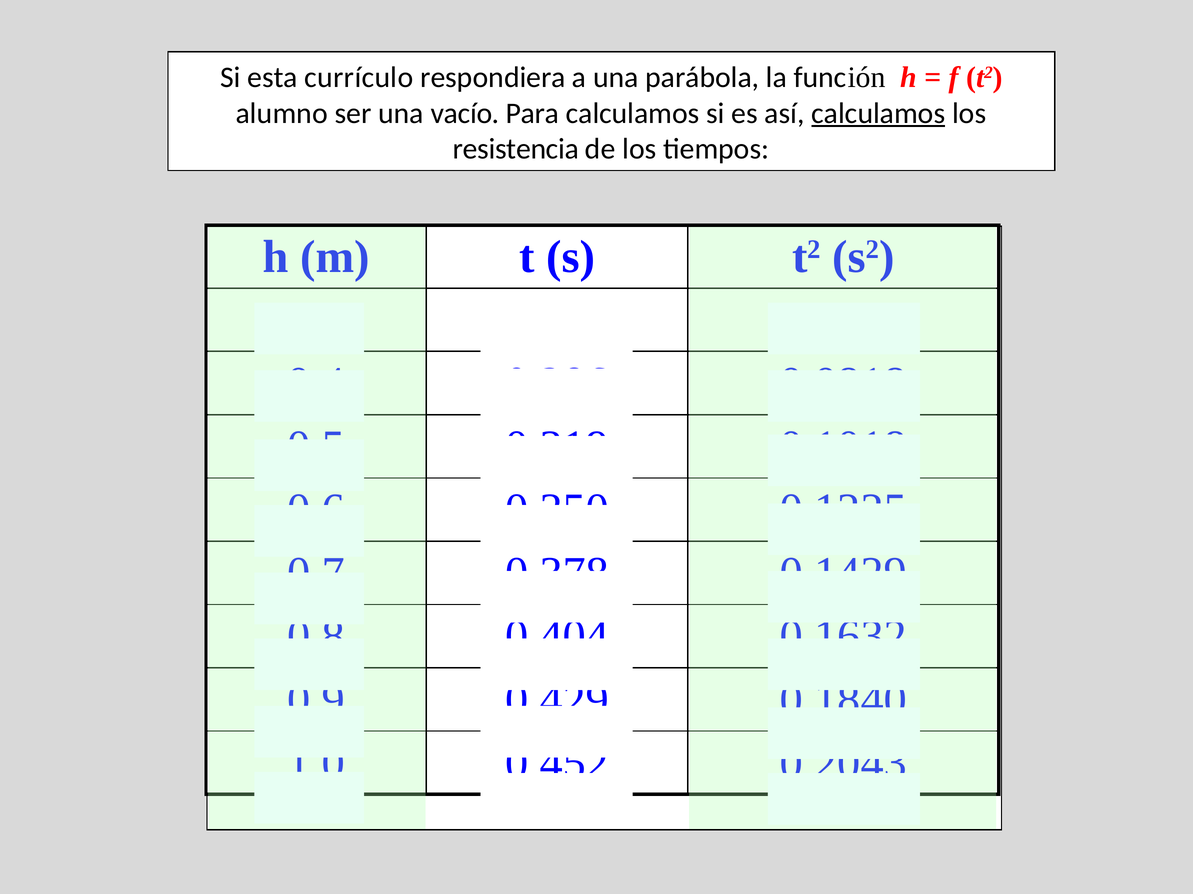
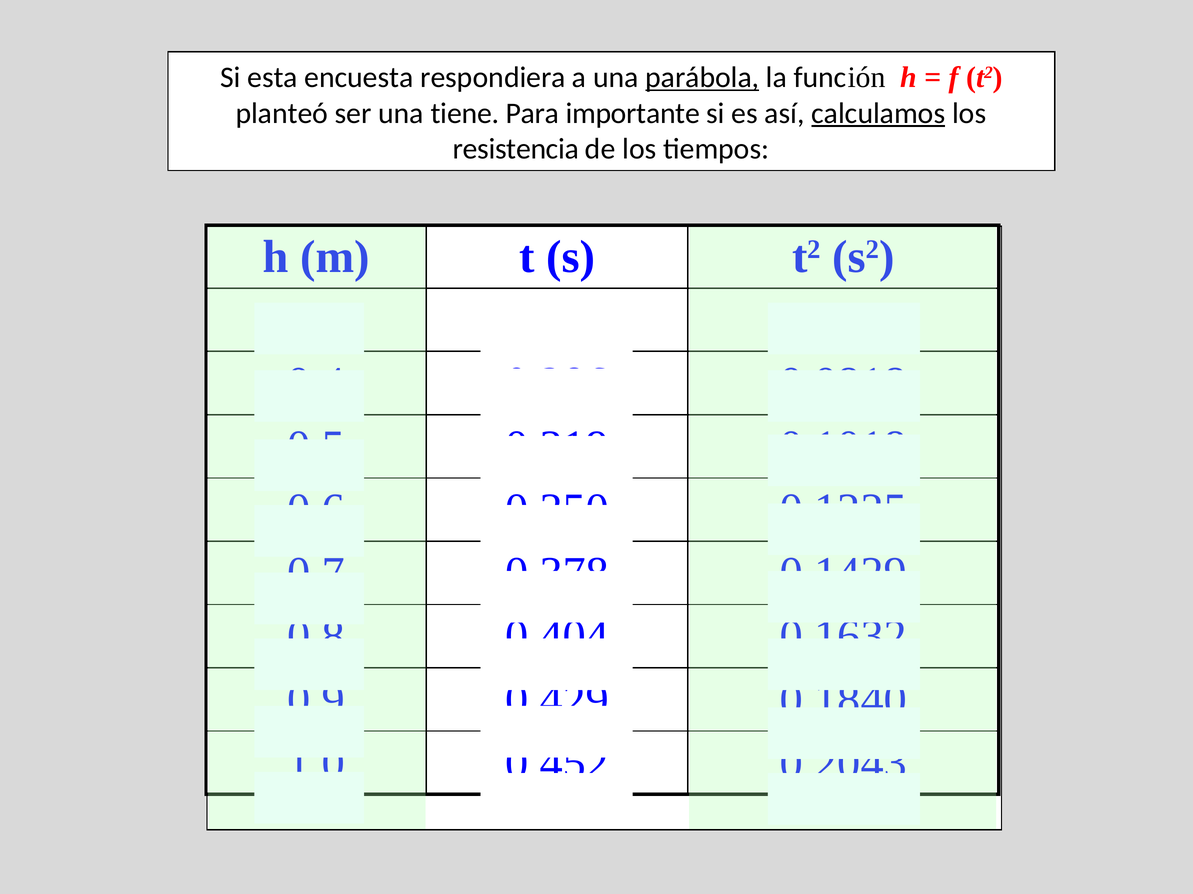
currículo: currículo -> encuesta (359, 78)
parábola underline: none -> present (702, 78)
alumno: alumno -> planteó (282, 113)
vacío: vacío -> tiene (465, 113)
Para calculamos: calculamos -> importante (633, 113)
